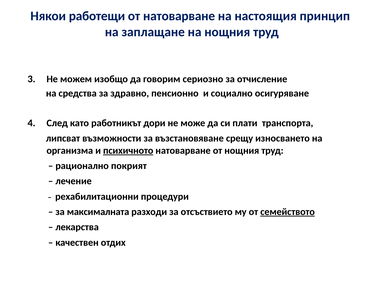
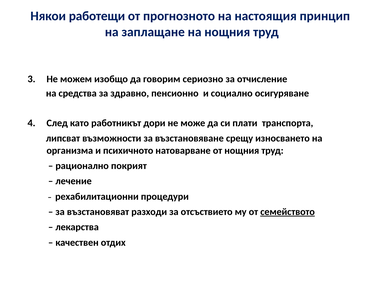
от натоварване: натоварване -> прогнозното (179, 16)
психичното underline: present -> none (128, 151)
максималната: максималната -> възстановяват (98, 212)
